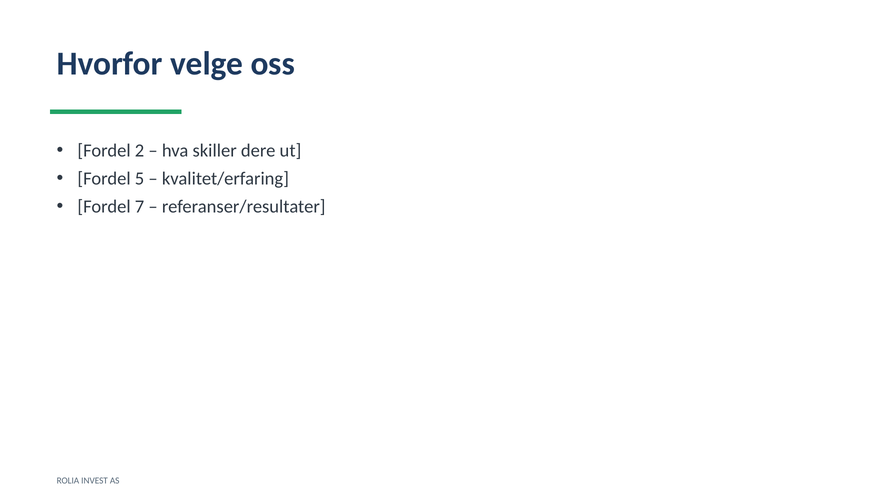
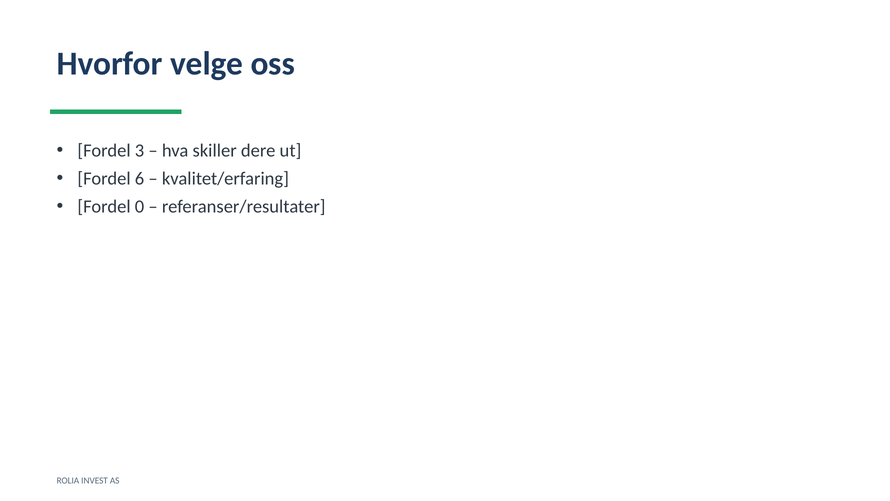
2: 2 -> 3 (140, 151)
5: 5 -> 6 (140, 179)
7: 7 -> 0 (140, 206)
